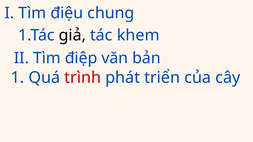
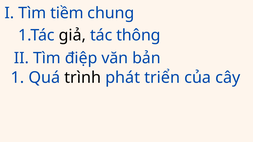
điệu: điệu -> tiềm (67, 13)
khem: khem -> thông (138, 35)
trình colour: red -> black (83, 78)
